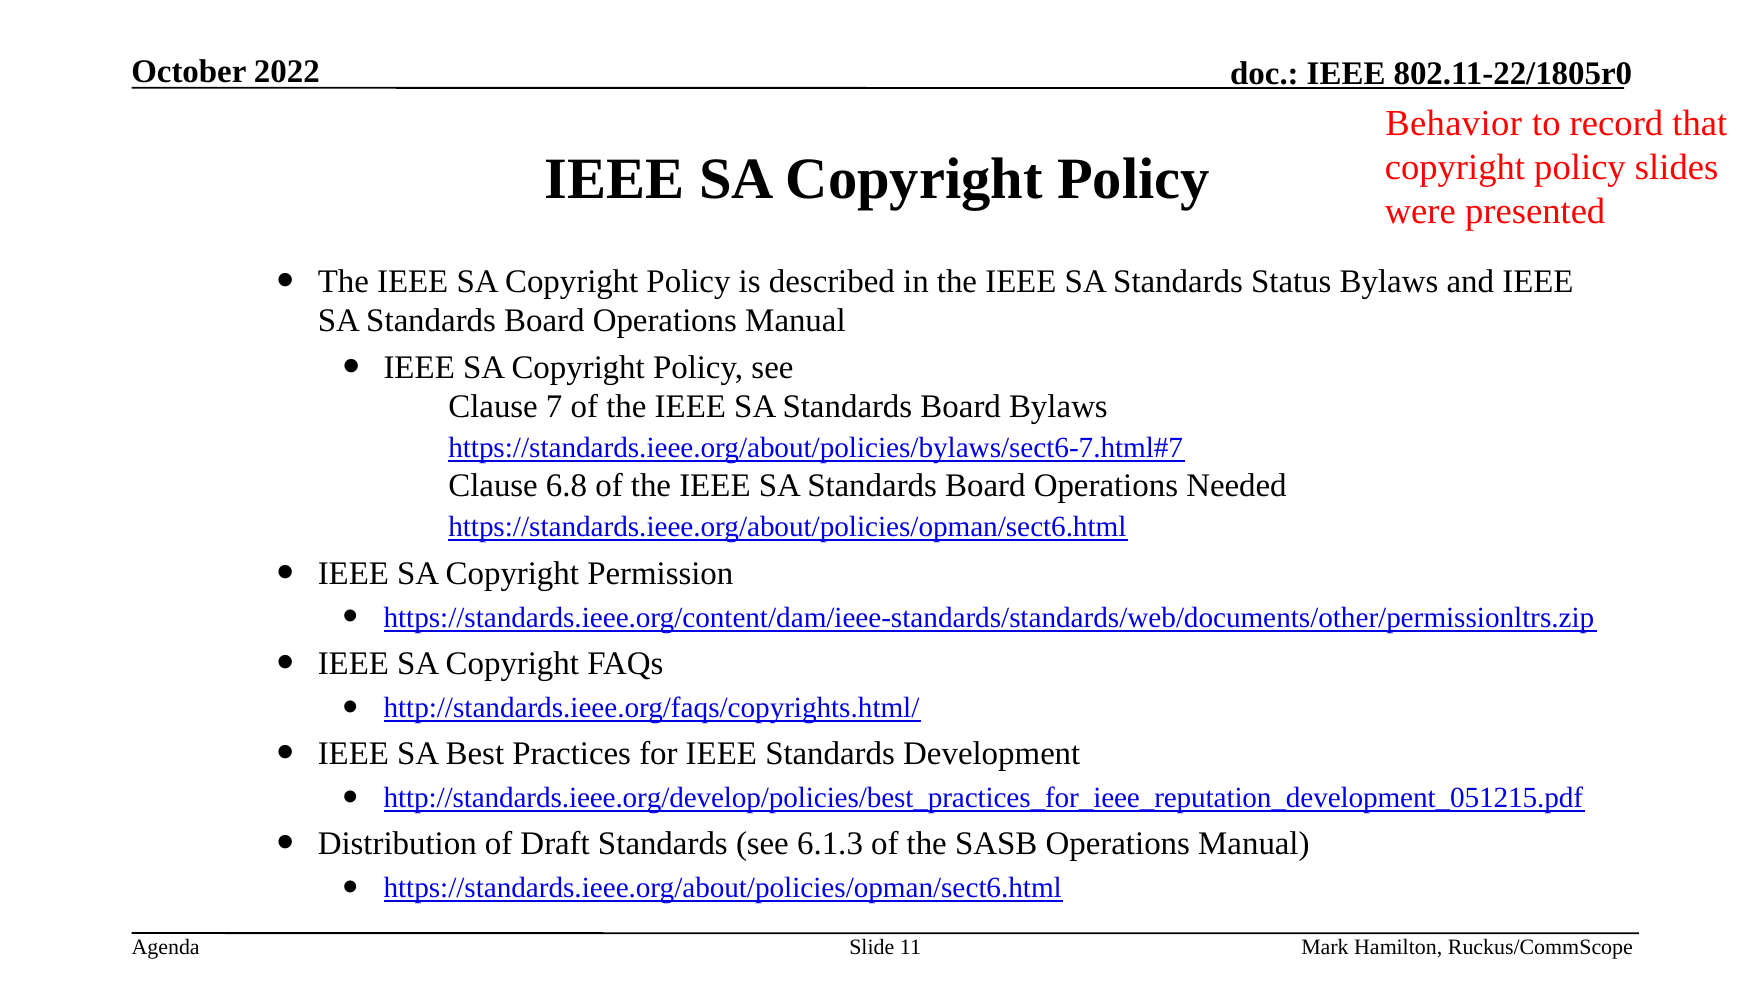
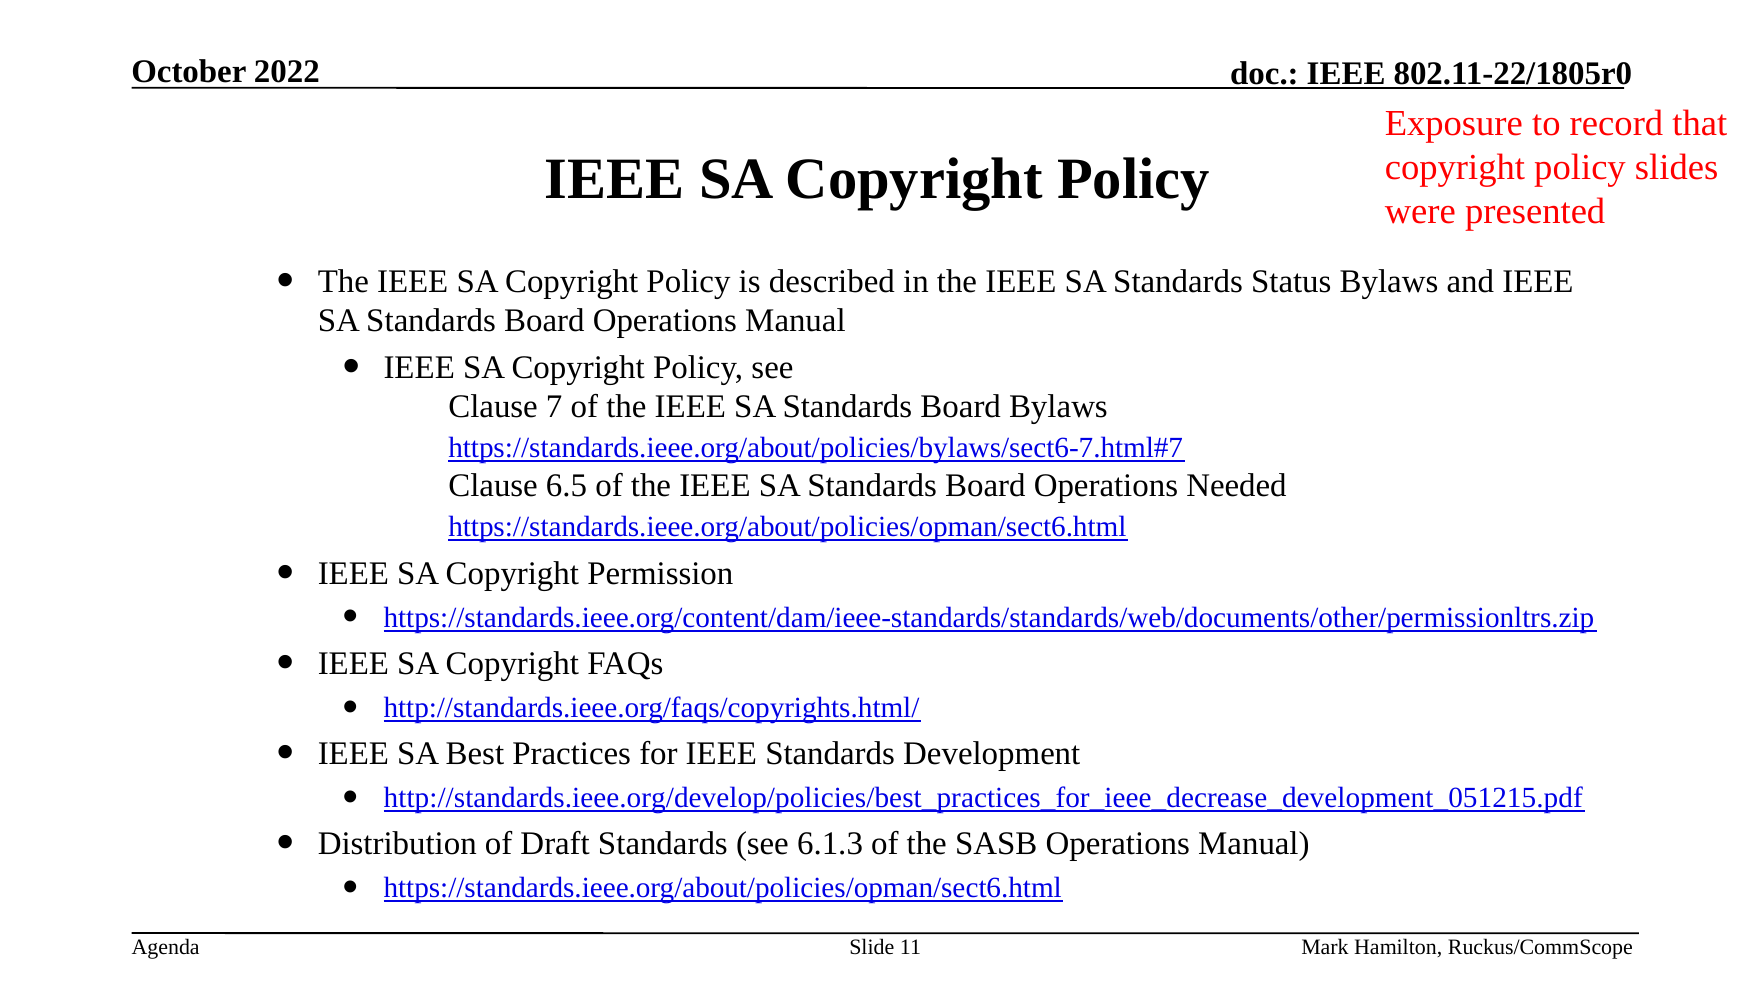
Behavior: Behavior -> Exposure (1454, 123)
6.8: 6.8 -> 6.5 (567, 486)
http://standards.ieee.org/develop/policies/best_practices_for_ieee_reputation_development_051215.pdf: http://standards.ieee.org/develop/policies/best_practices_for_ieee_reputation_development_051215.pdf -> http://standards.ieee.org/develop/policies/best_practices_for_ieee_decrease_development_051215.pdf (983, 798)
